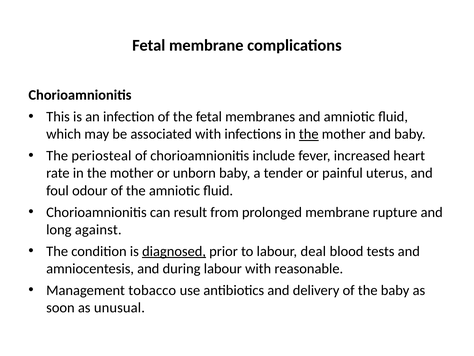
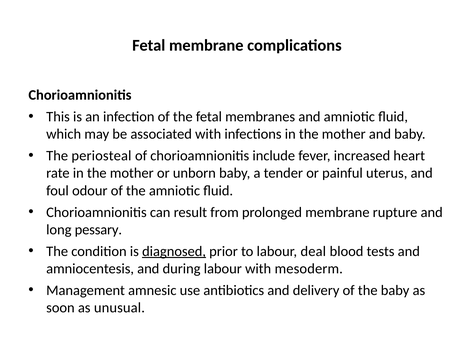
the underline: present -> none (309, 134)
against: against -> pessary (98, 229)
reasonable: reasonable -> mesoderm (309, 268)
tobacco: tobacco -> amnesic (152, 290)
